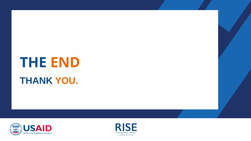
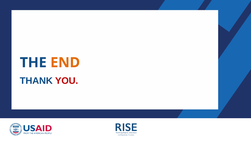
YOU colour: orange -> red (67, 81)
